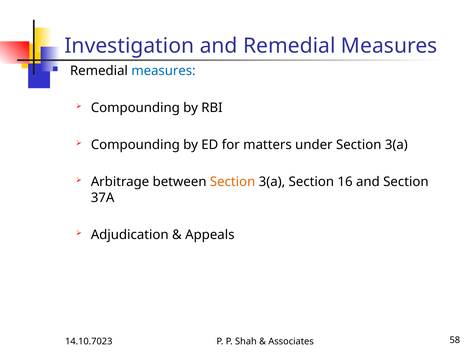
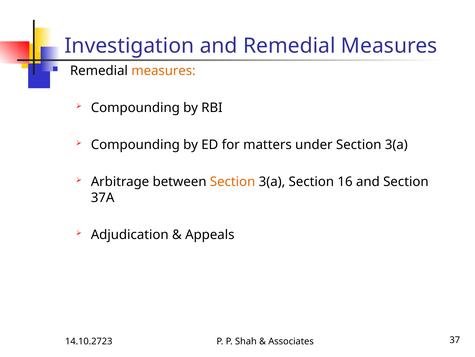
measures colour: blue -> orange (163, 71)
14.10.7023: 14.10.7023 -> 14.10.2723 (89, 341)
58: 58 -> 37 (455, 339)
